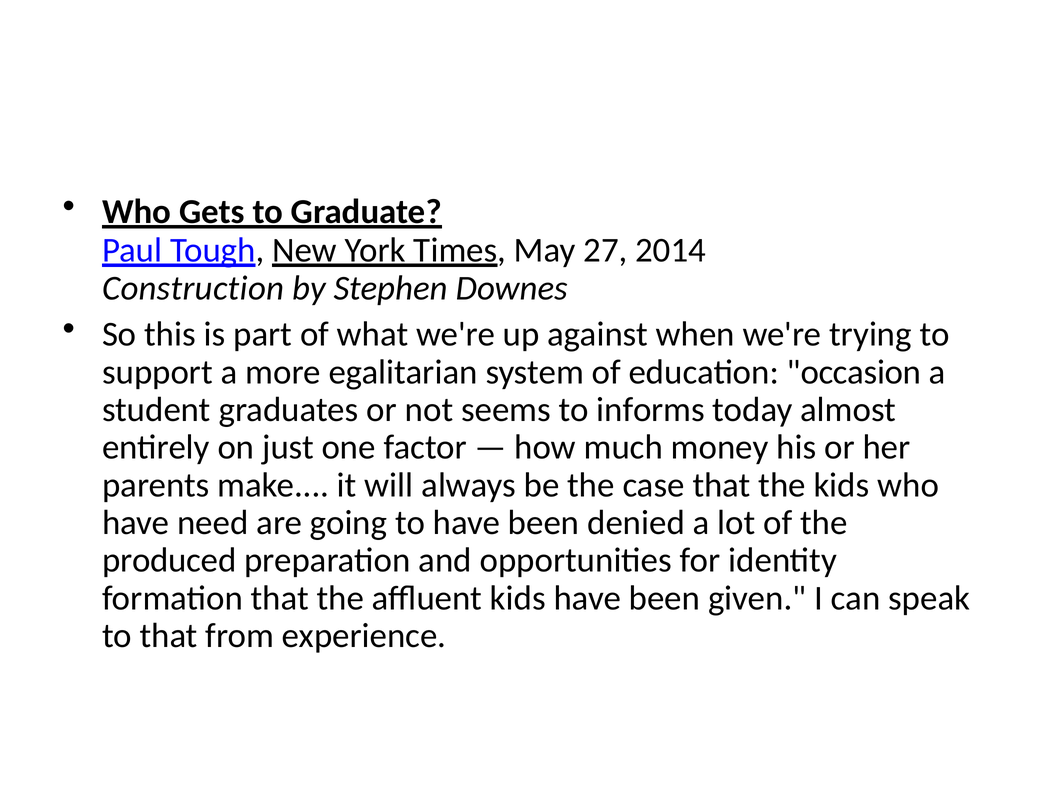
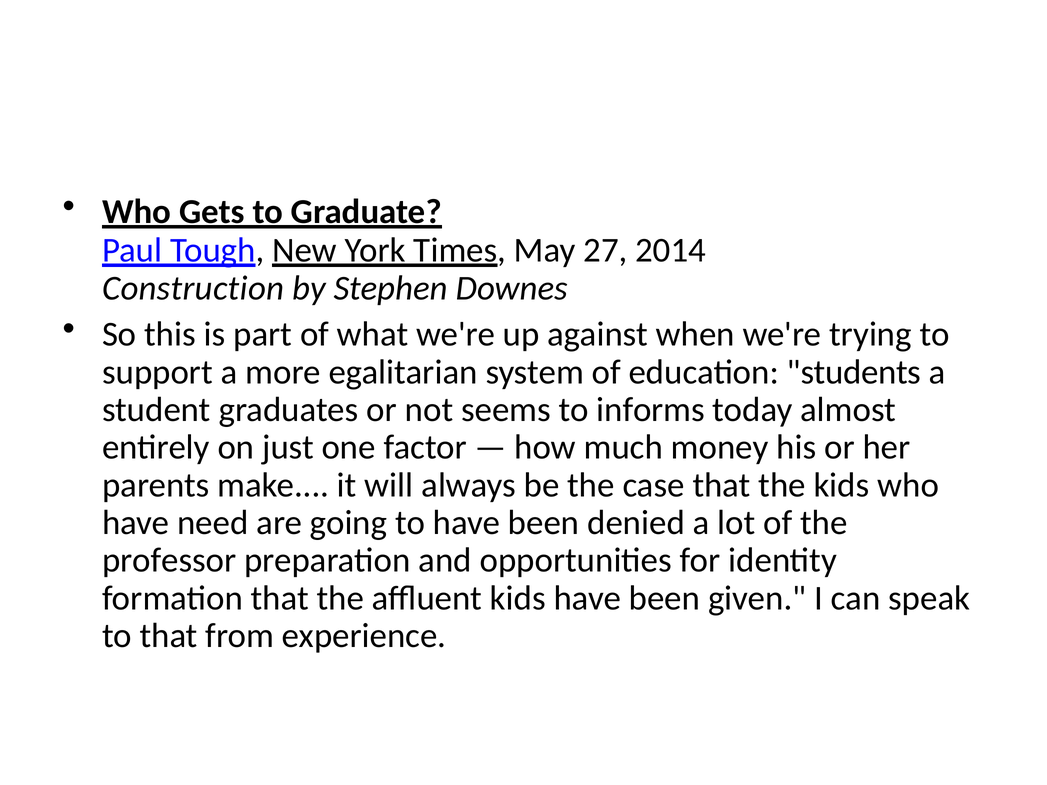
occasion: occasion -> students (854, 372)
produced: produced -> professor (169, 561)
